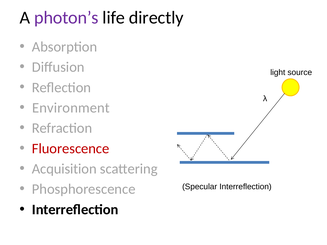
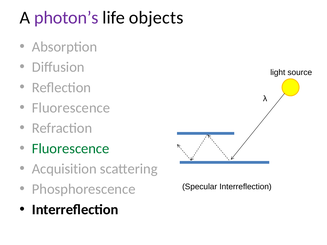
directly: directly -> objects (156, 18)
Environment: Environment -> Fluorescence (71, 108)
Fluorescence colour: red -> green (71, 149)
